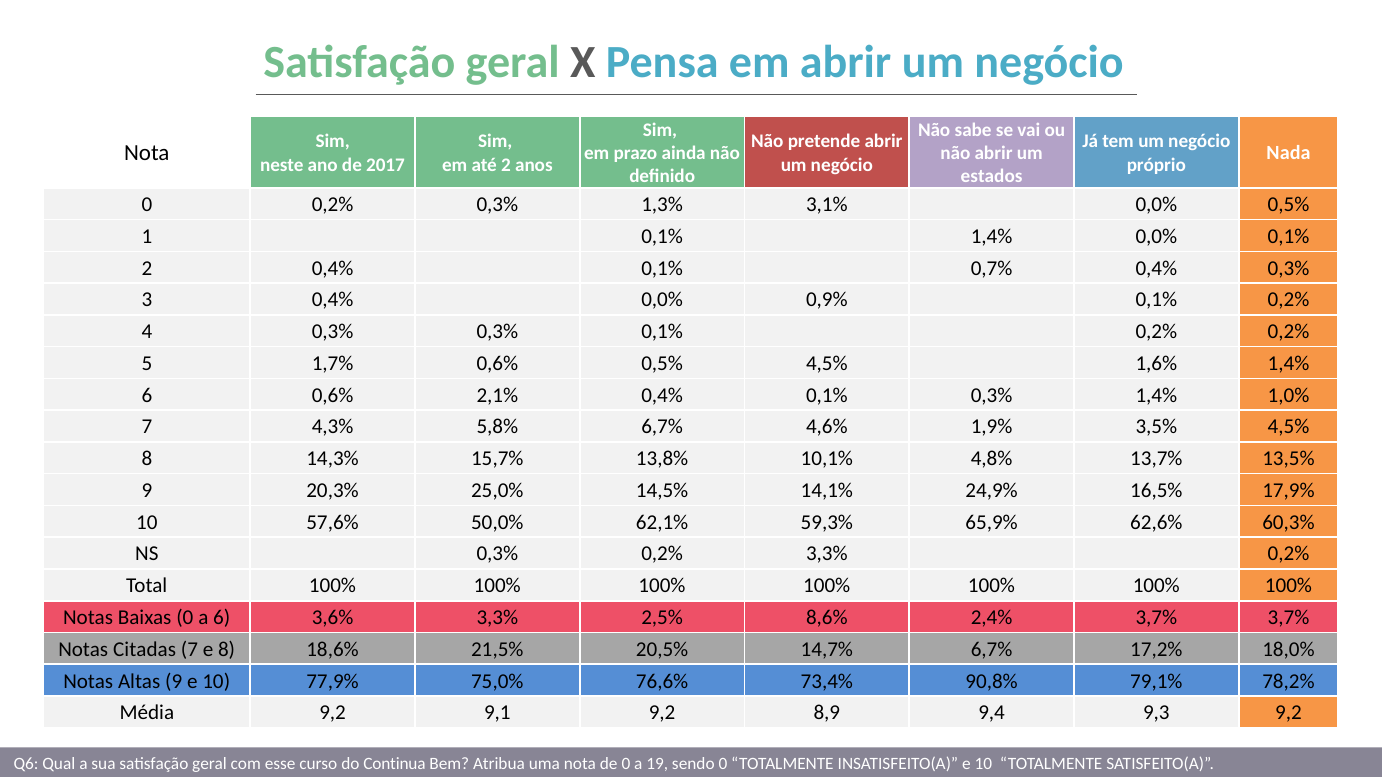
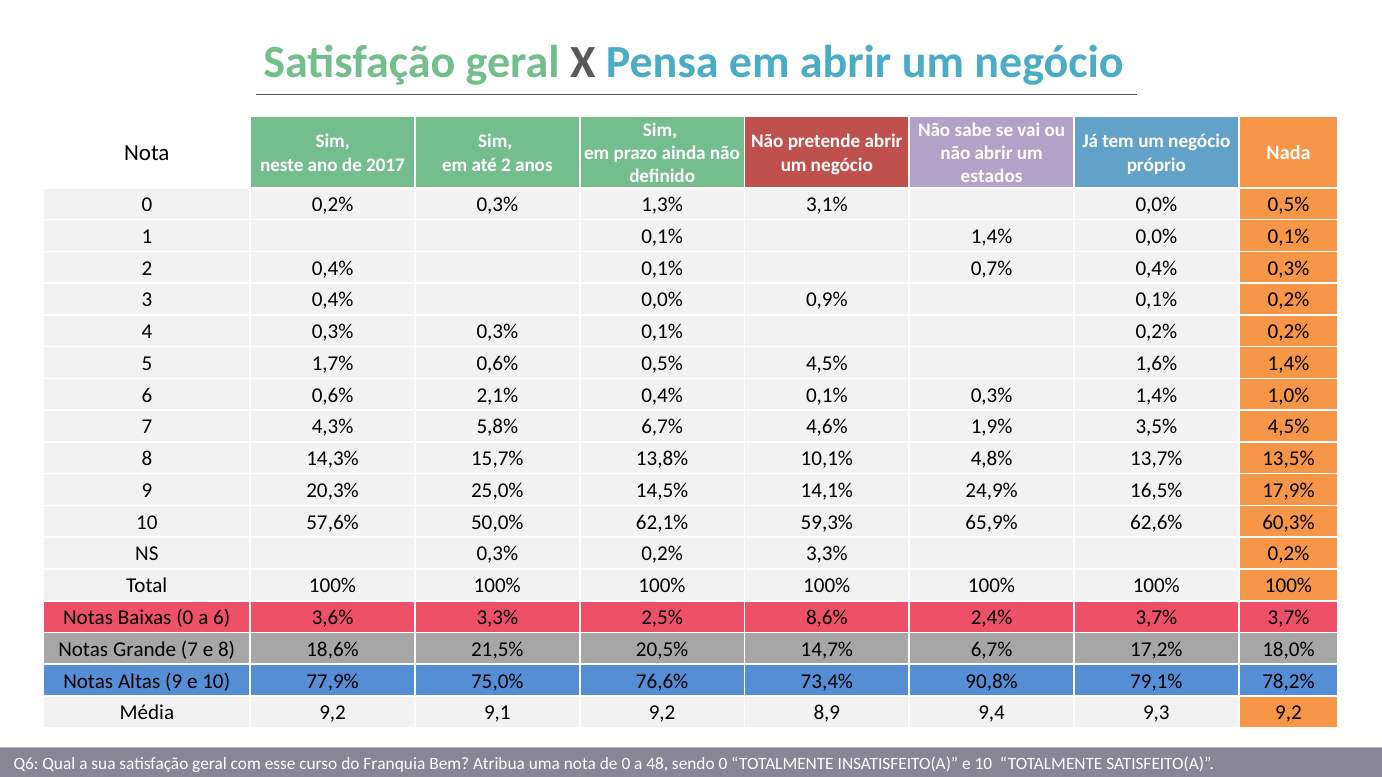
Citadas: Citadas -> Grande (145, 650)
Continua: Continua -> Franquia (394, 764)
19: 19 -> 48 (657, 764)
